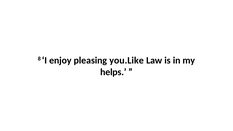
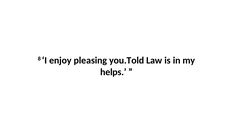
you.Like: you.Like -> you.Told (127, 60)
